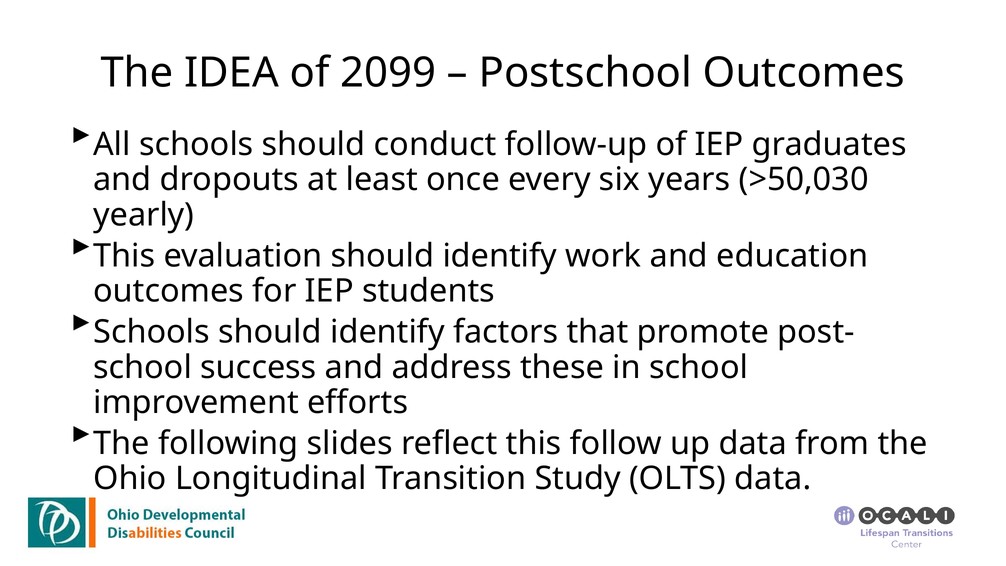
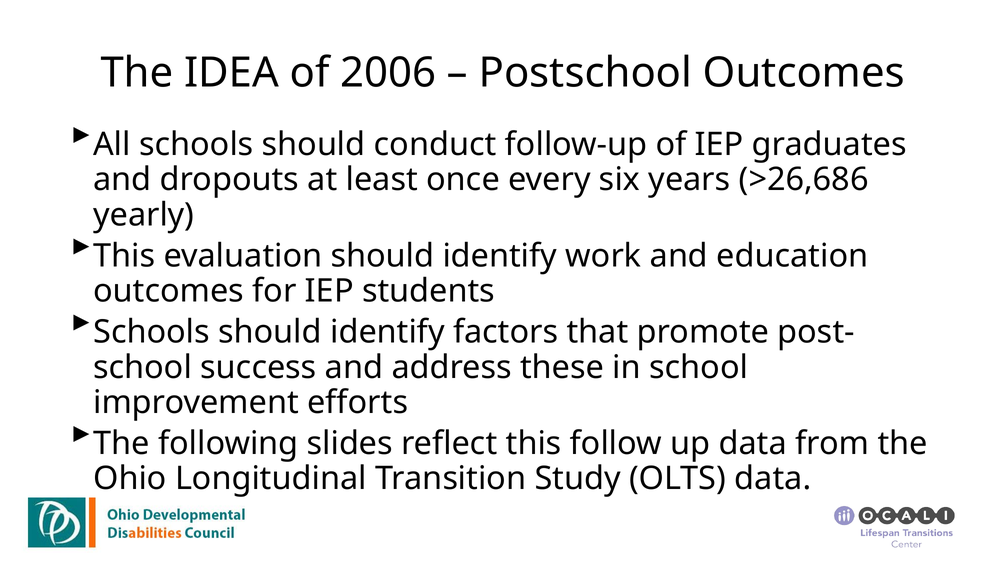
2099: 2099 -> 2006 (388, 73)
>50,030: >50,030 -> >26,686 (804, 180)
